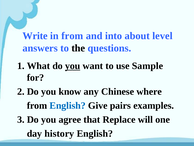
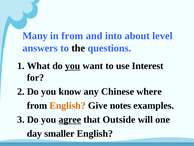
Write: Write -> Many (35, 36)
Sample: Sample -> Interest (148, 66)
English colour: blue -> orange (68, 105)
pairs: pairs -> notes (120, 105)
agree underline: none -> present (70, 119)
Replace: Replace -> Outside (119, 119)
history: history -> smaller (59, 133)
